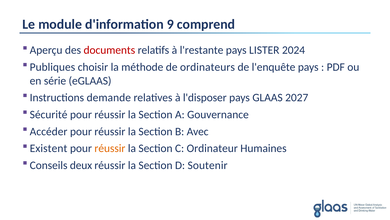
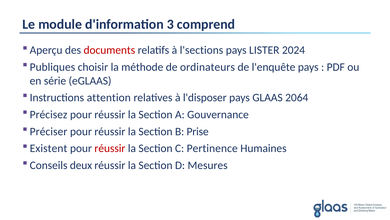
9: 9 -> 3 (170, 24)
l'restante: l'restante -> l'sections (202, 50)
demande: demande -> attention (109, 97)
2027: 2027 -> 2064 (297, 97)
Sécurité: Sécurité -> Précisez (49, 114)
Accéder: Accéder -> Préciser (49, 131)
Avec: Avec -> Prise (198, 131)
réussir colour: orange -> red (110, 148)
Ordinateur: Ordinateur -> Pertinence (212, 148)
Soutenir: Soutenir -> Mesures (208, 165)
